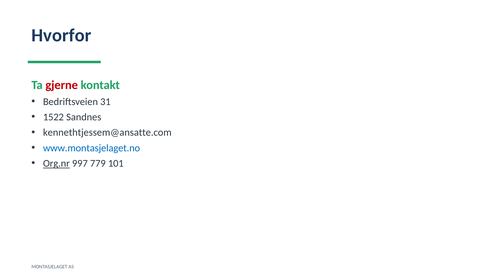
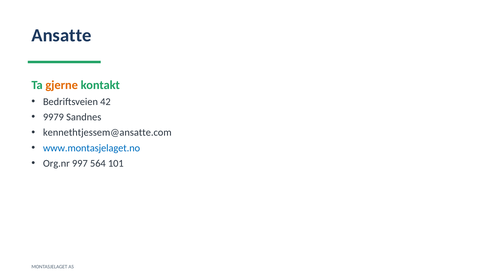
Hvorfor: Hvorfor -> Ansatte (61, 35)
gjerne colour: red -> orange (62, 85)
31: 31 -> 42 (105, 102)
1522: 1522 -> 9979 (53, 117)
Org.nr underline: present -> none (56, 163)
779: 779 -> 564 (98, 163)
